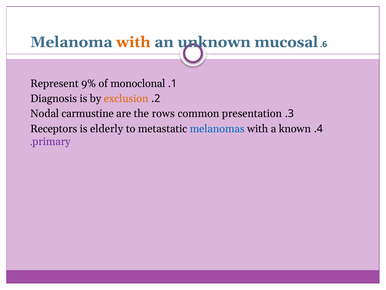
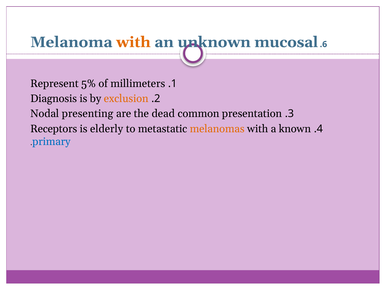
9%: 9% -> 5% (89, 83)
monoclonal: monoclonal -> millimeters (138, 83)
carmustine: carmustine -> presenting (87, 113)
rows: rows -> dead (163, 113)
melanomas colour: blue -> orange (217, 129)
primary colour: purple -> blue (51, 141)
